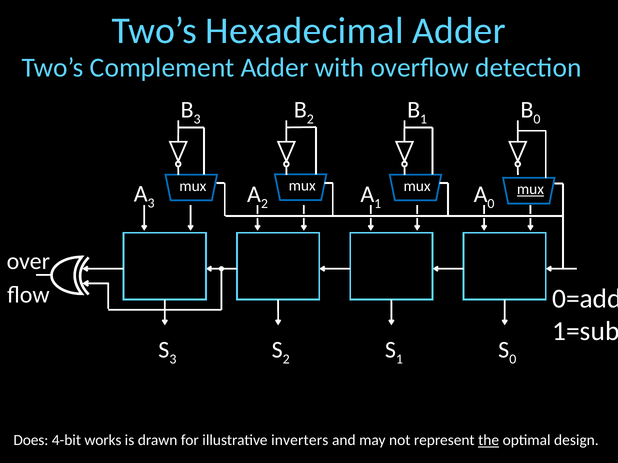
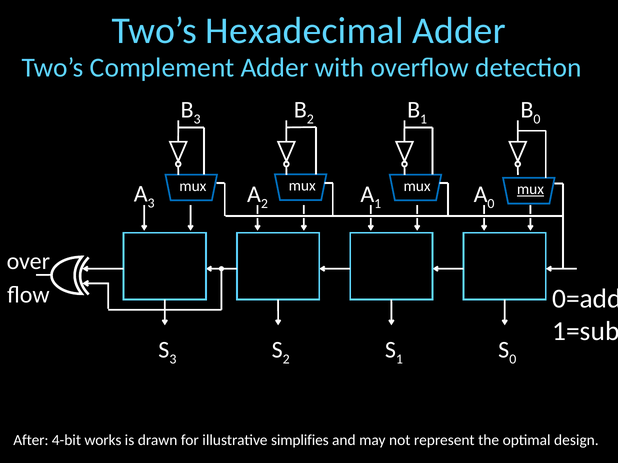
Does: Does -> After (31, 441)
inverters: inverters -> simplifies (300, 441)
the underline: present -> none (489, 441)
